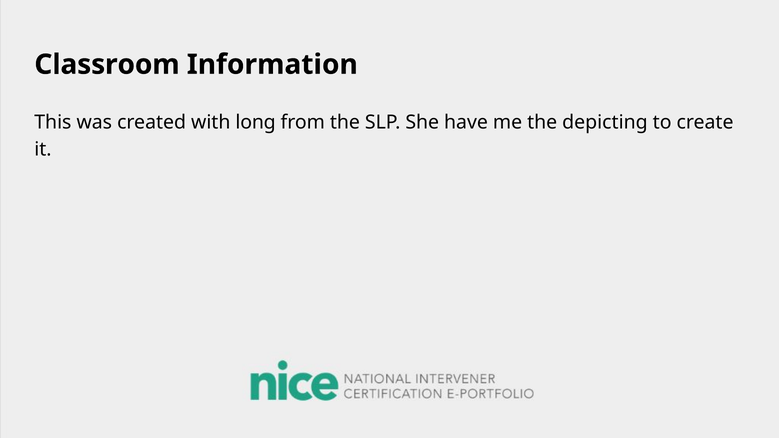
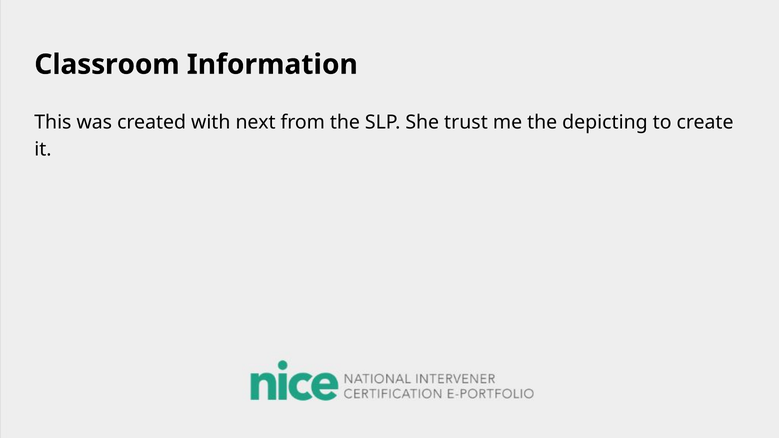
long: long -> next (256, 123)
have: have -> trust (466, 123)
